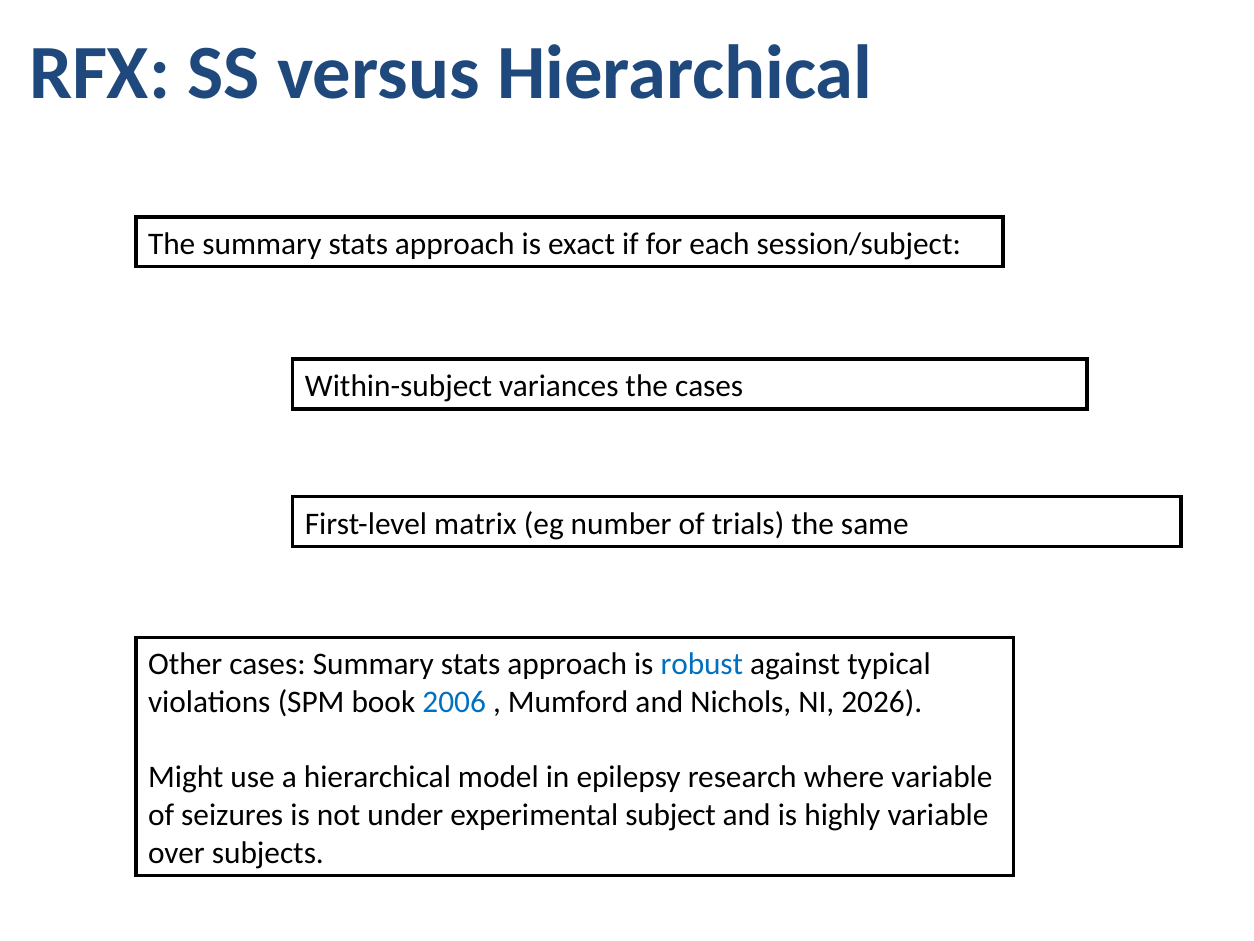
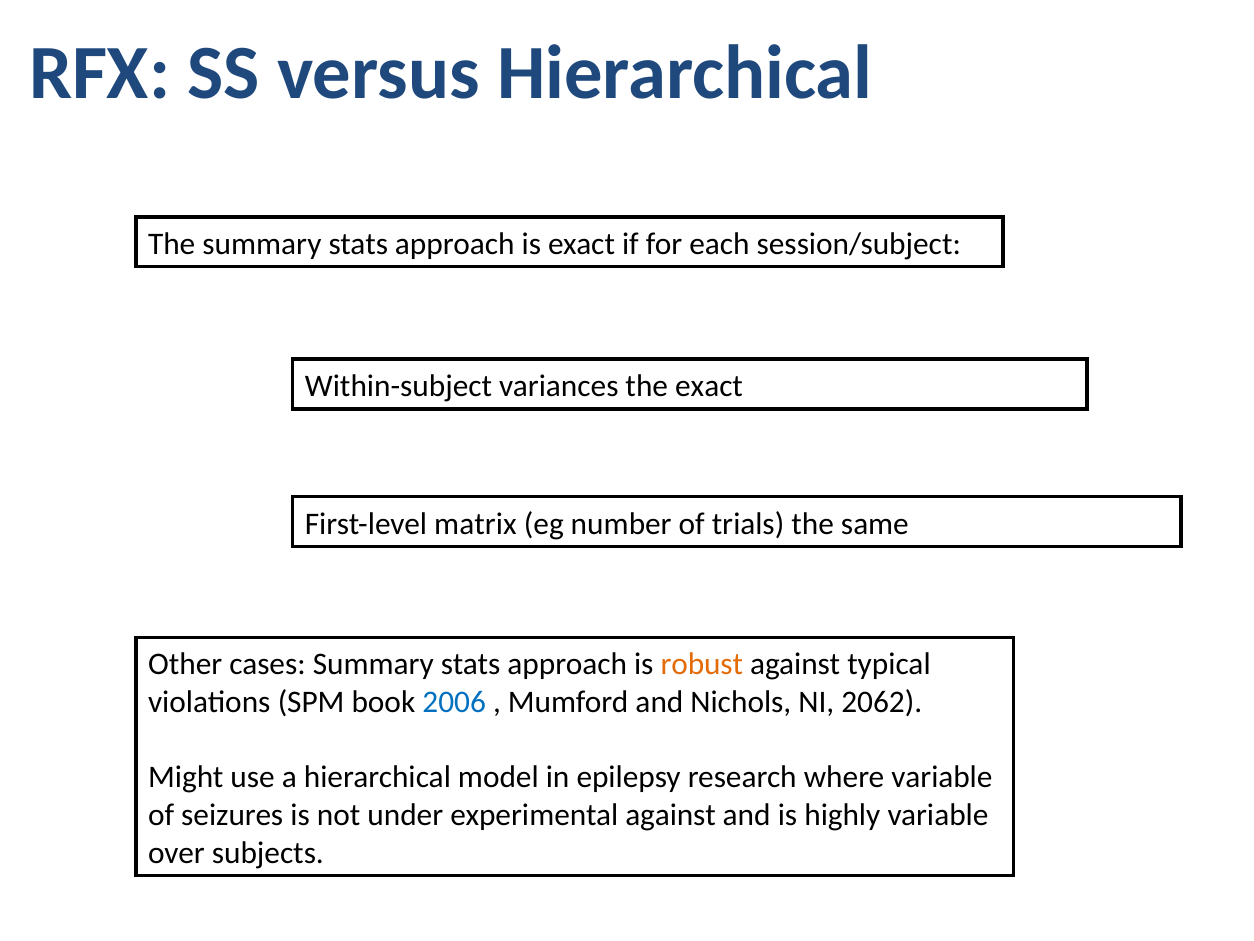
the cases: cases -> exact (709, 386)
robust colour: blue -> orange (702, 664)
2026: 2026 -> 2062 (882, 702)
experimental subject: subject -> against (671, 815)
